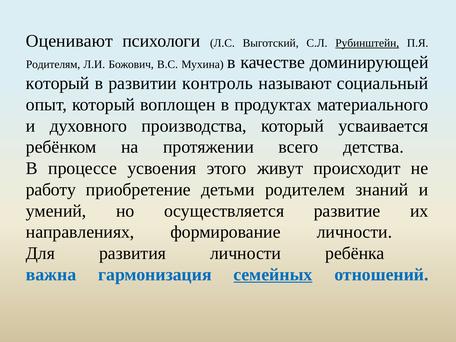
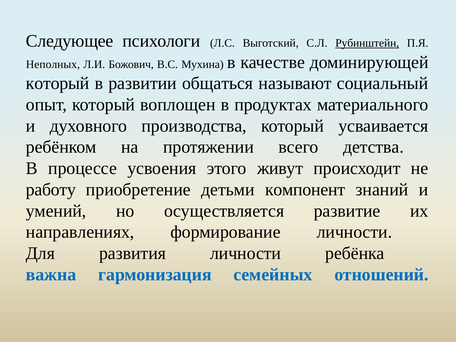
Оценивают: Оценивают -> Следующее (70, 41)
Родителям: Родителям -> Неполных (53, 64)
контроль: контроль -> общаться (218, 83)
родителем: родителем -> компонент (305, 190)
семейных underline: present -> none (273, 275)
